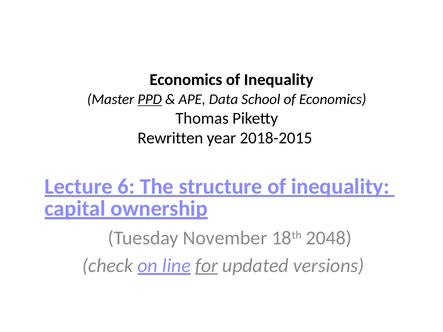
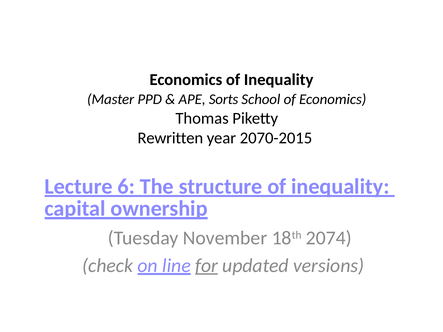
PPD underline: present -> none (150, 99)
Data: Data -> Sorts (224, 99)
2018-2015: 2018-2015 -> 2070-2015 (276, 138)
2048: 2048 -> 2074 (329, 238)
